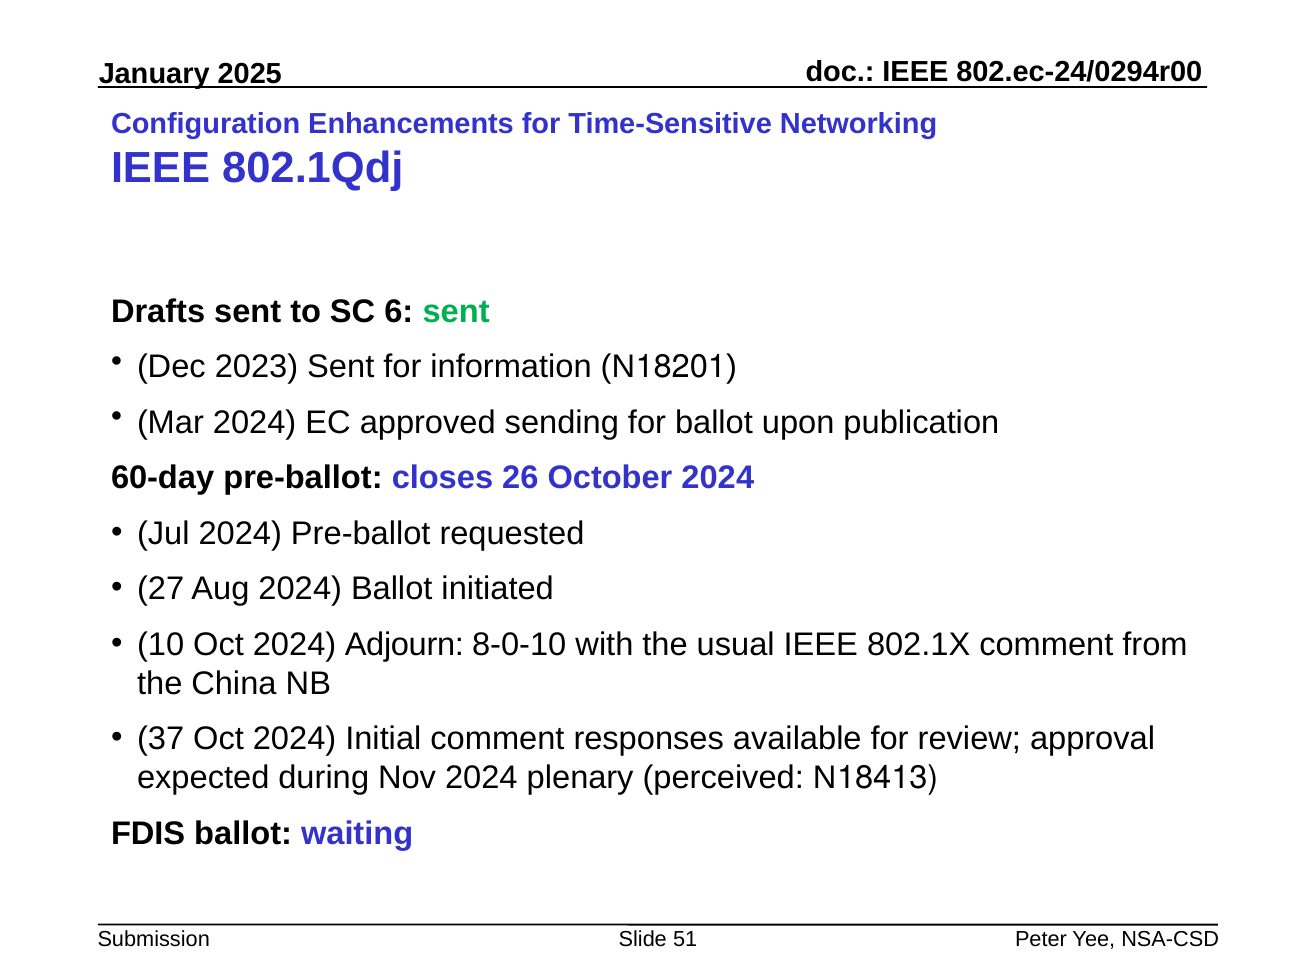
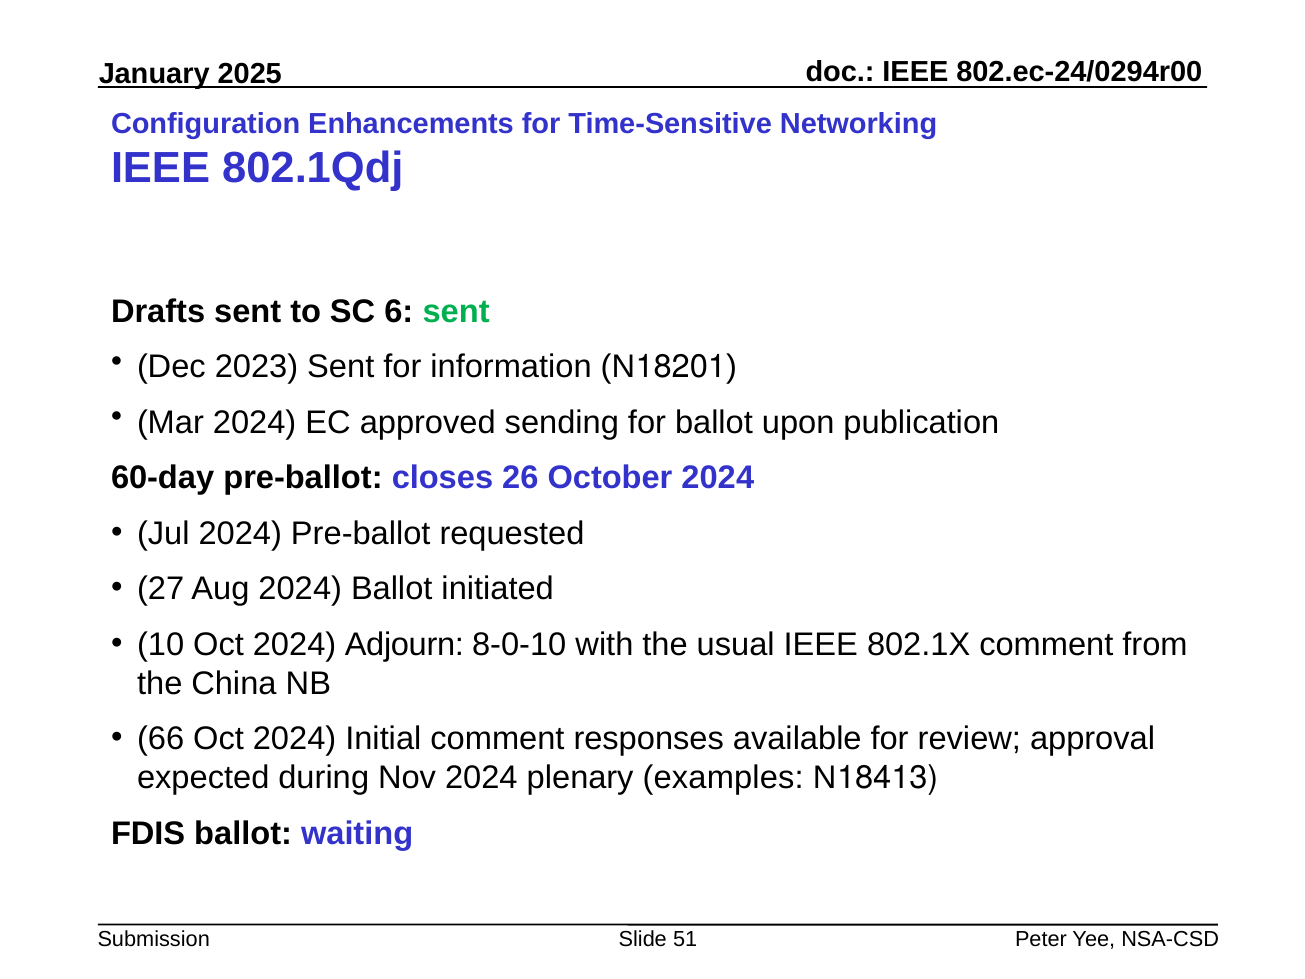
37: 37 -> 66 (161, 739)
perceived: perceived -> examples (723, 778)
